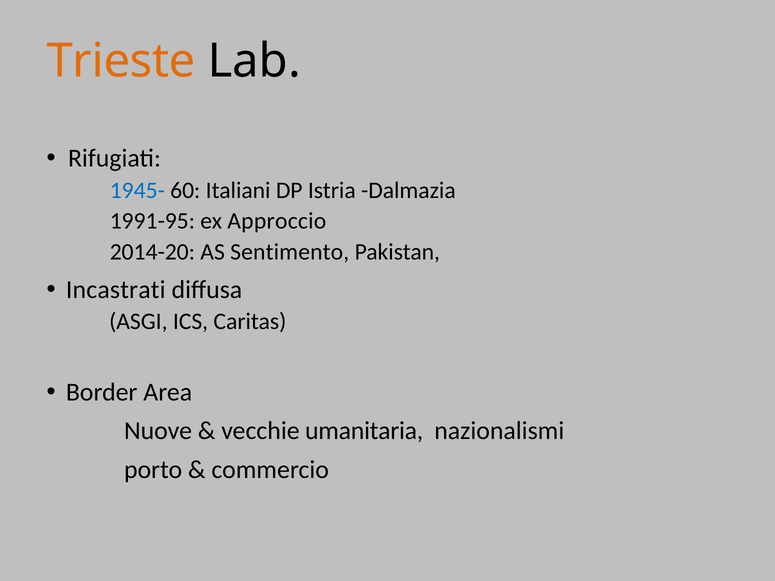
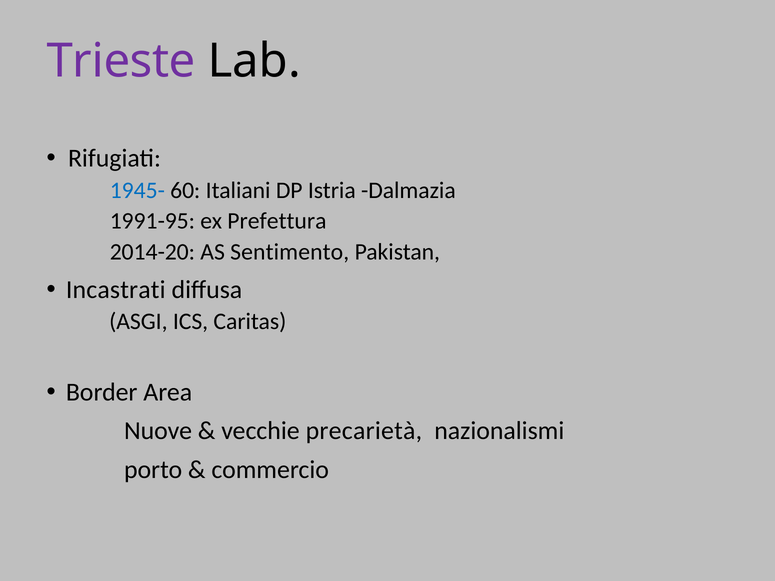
Trieste colour: orange -> purple (121, 61)
Approccio: Approccio -> Prefettura (277, 221)
umanitaria: umanitaria -> precarietà (364, 431)
